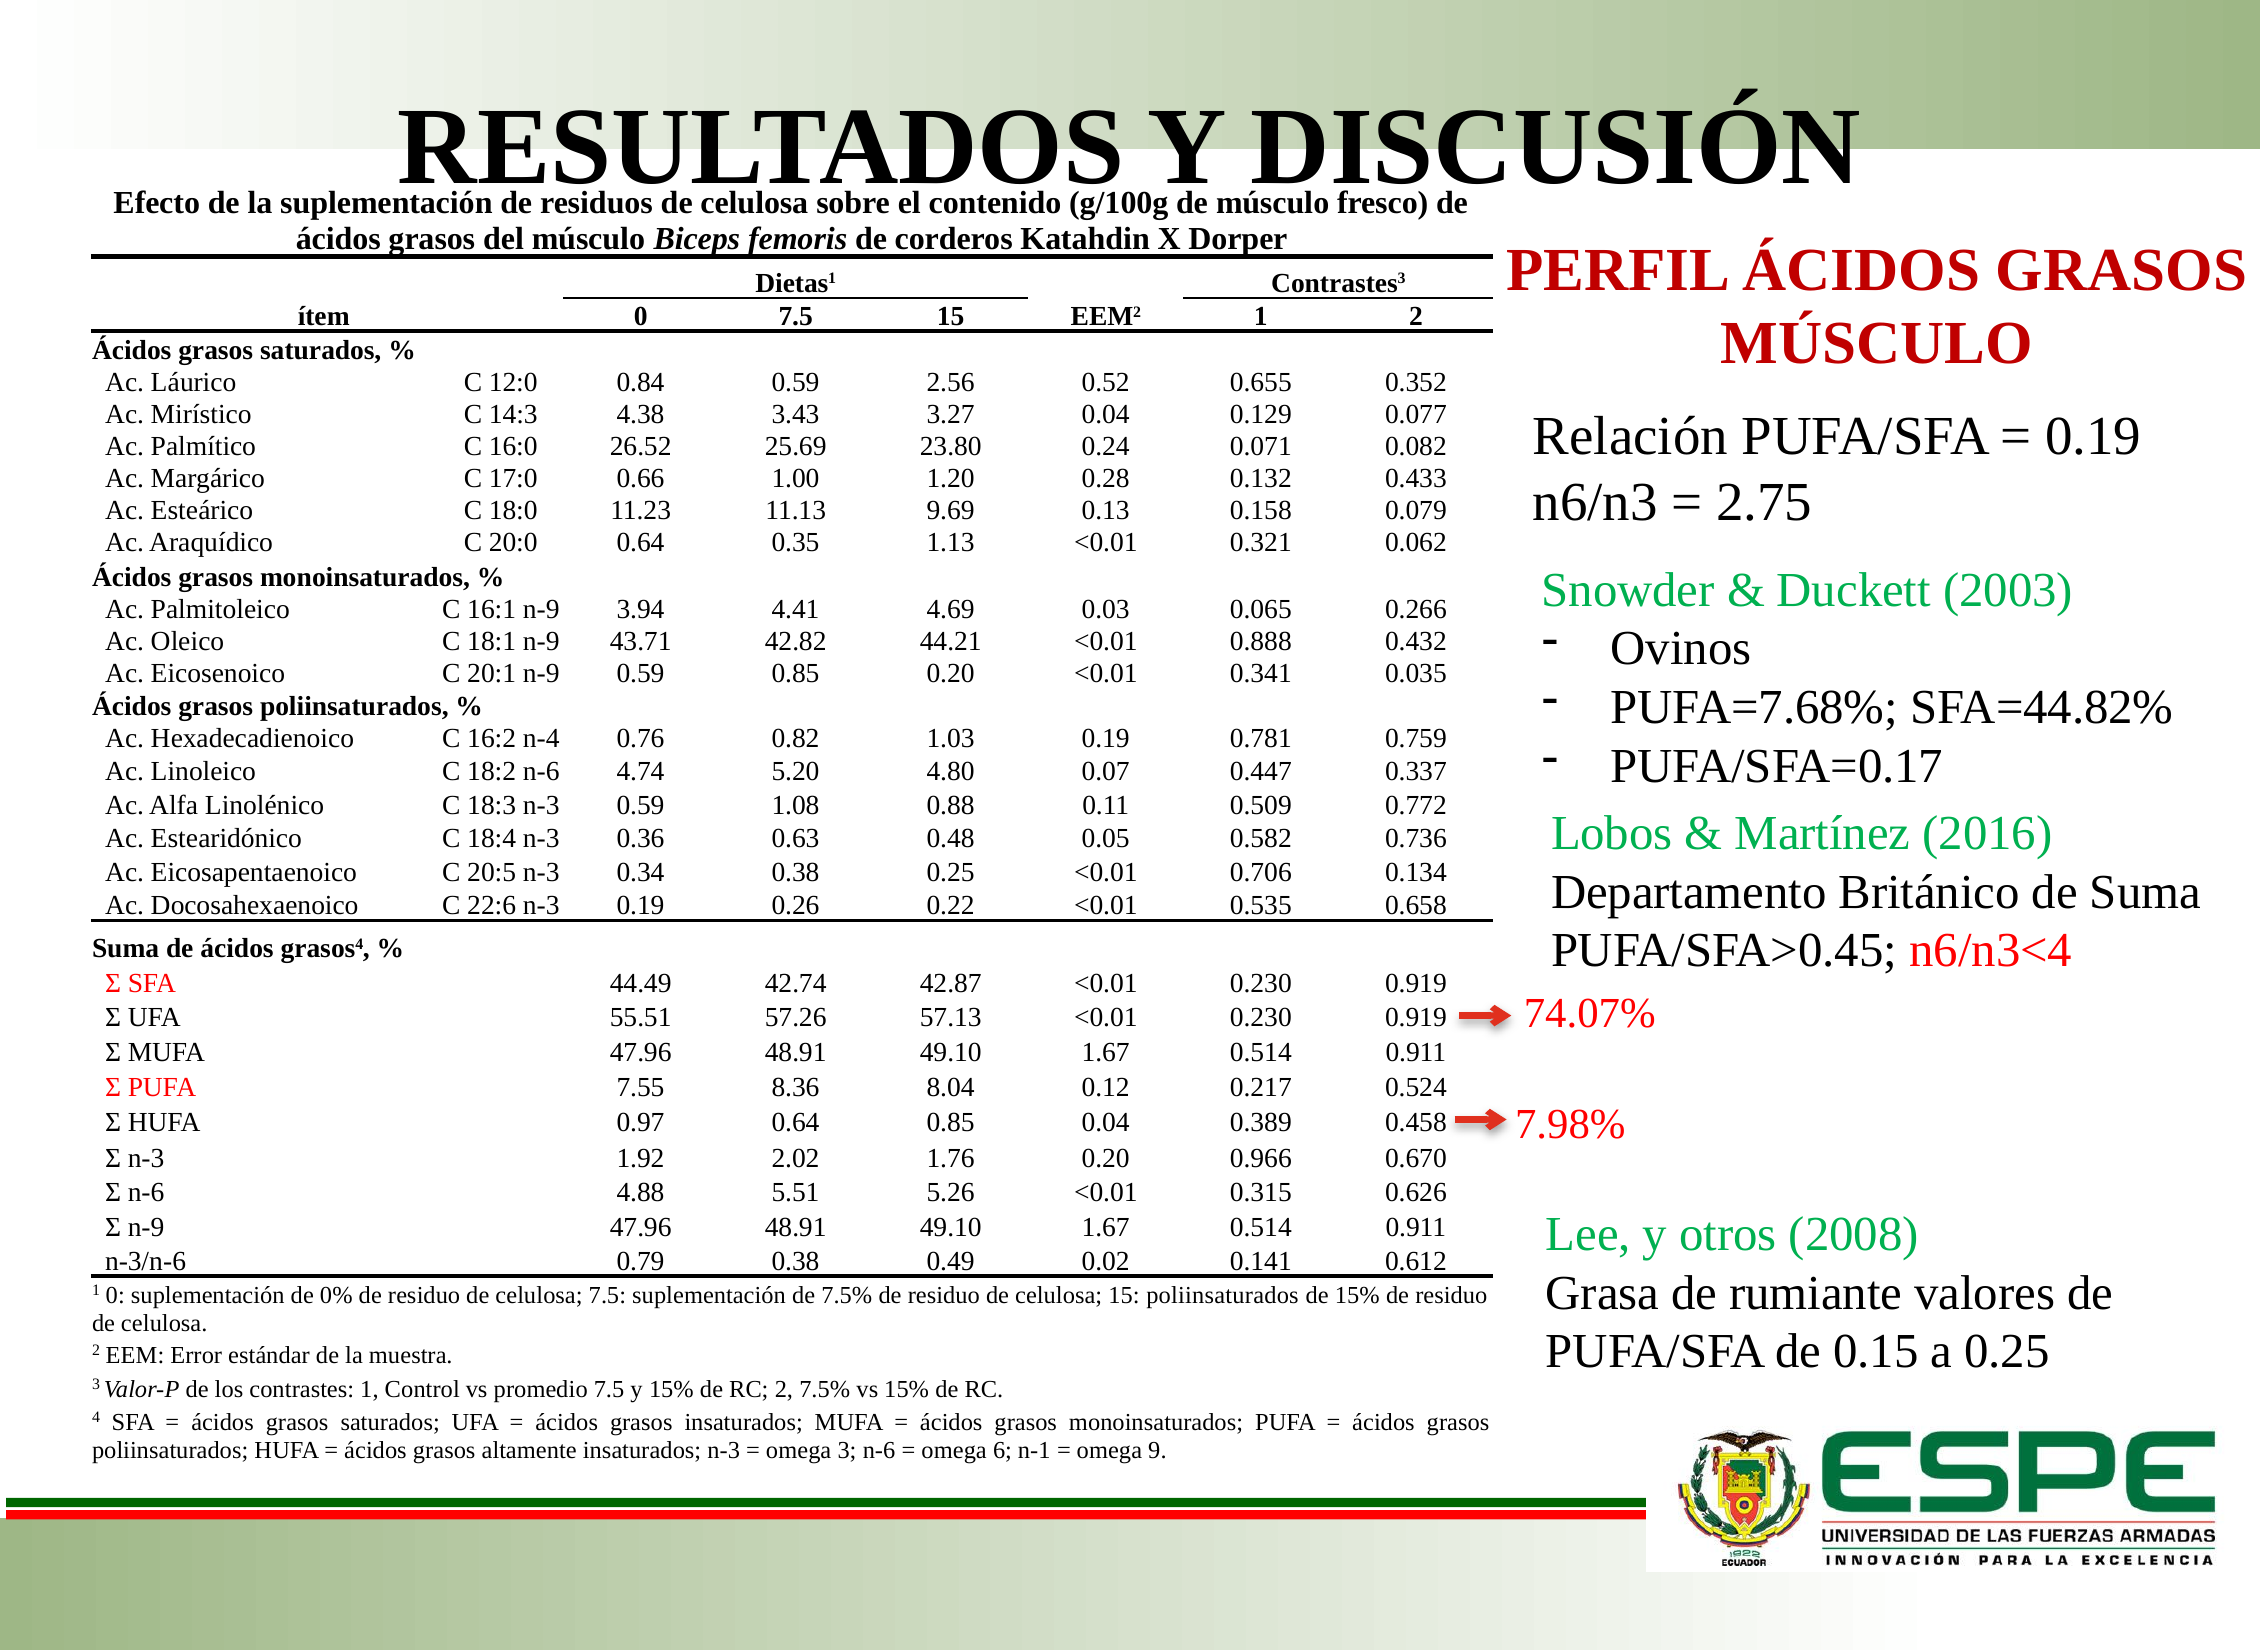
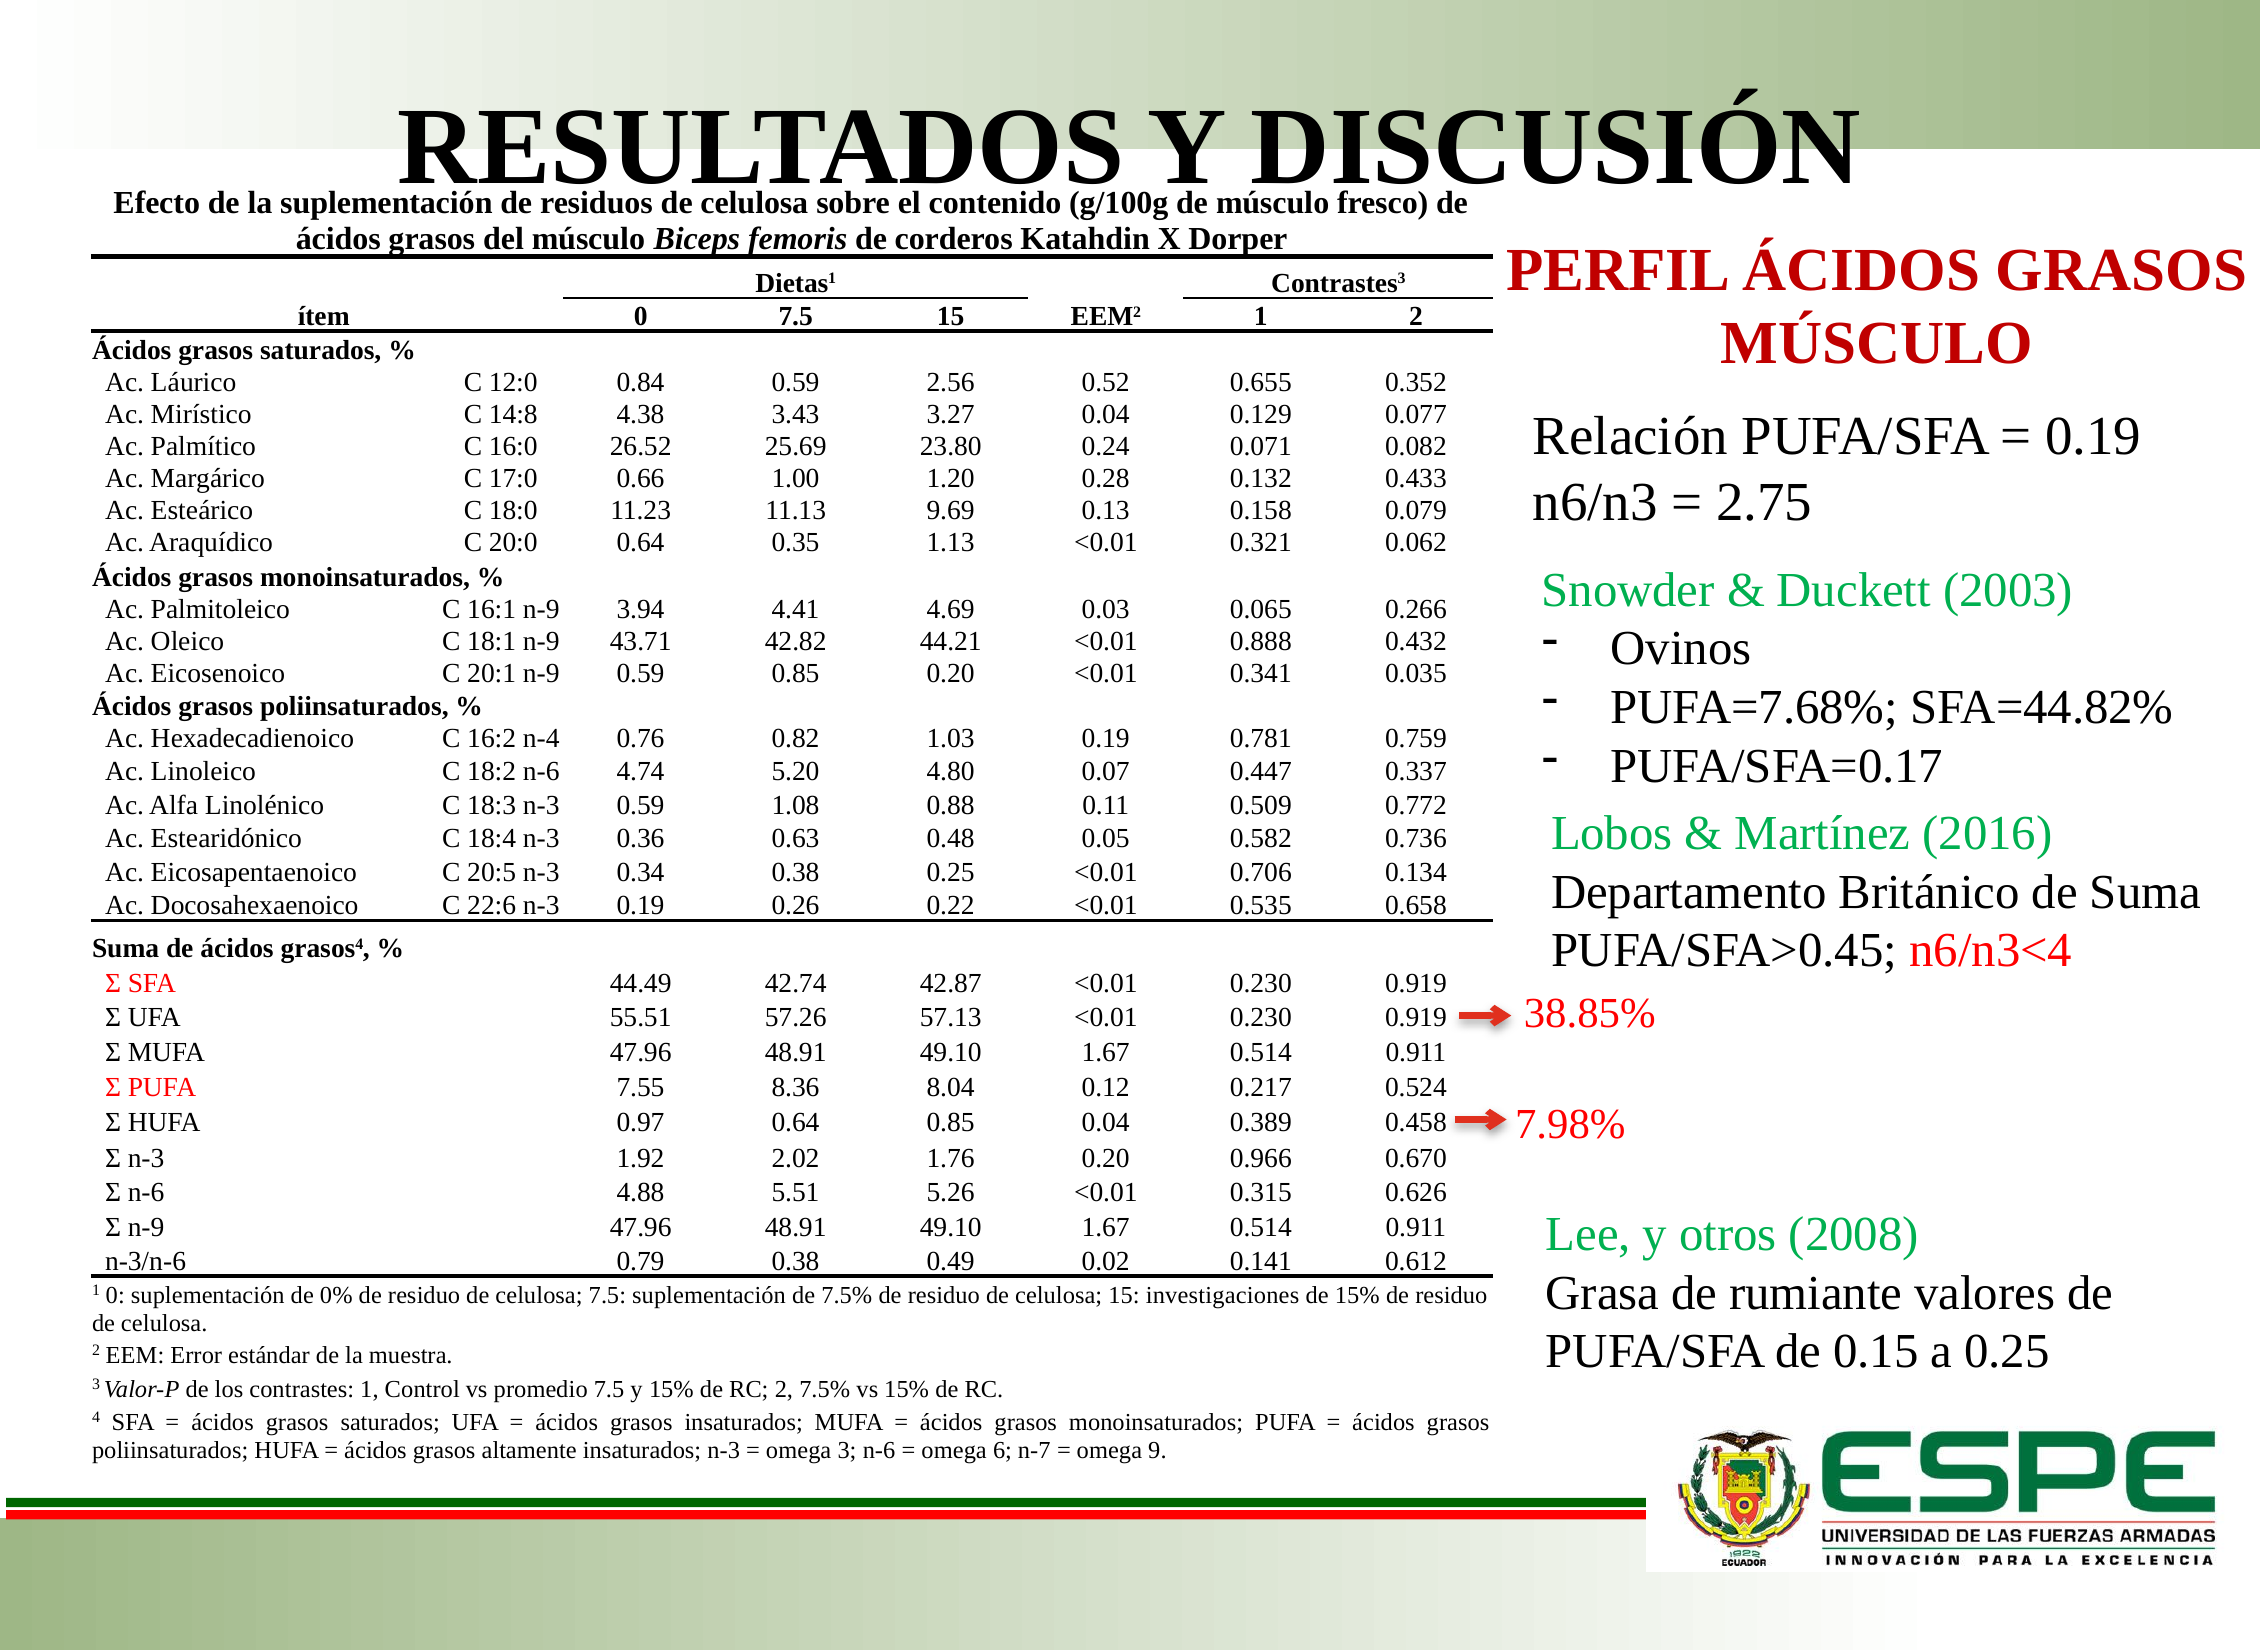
14:3: 14:3 -> 14:8 (513, 414)
74.07%: 74.07% -> 38.85% (1590, 1013)
15 poliinsaturados: poliinsaturados -> investigaciones (1223, 1295)
n-1: n-1 -> n-7 (1034, 1450)
